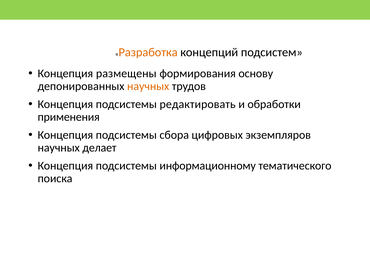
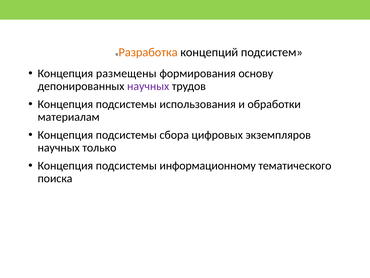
научных colour: orange -> purple (148, 86)
редактировать: редактировать -> использования (198, 104)
применения: применения -> материалам (69, 117)
делает: делает -> только (99, 147)
